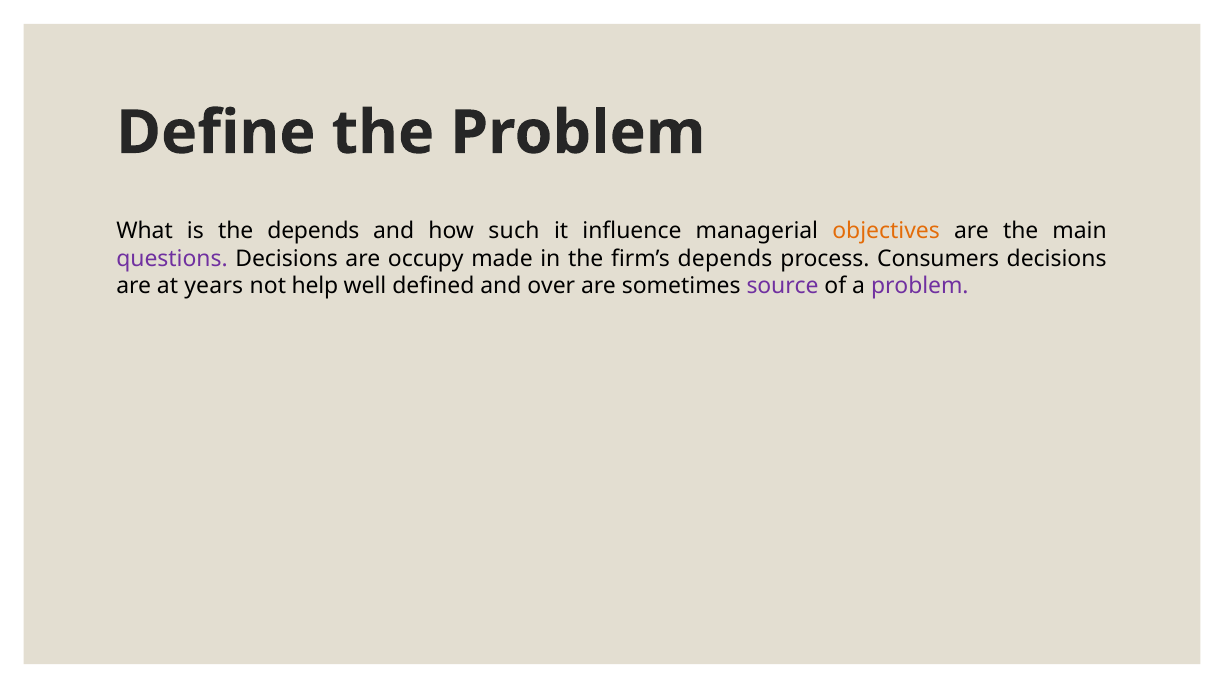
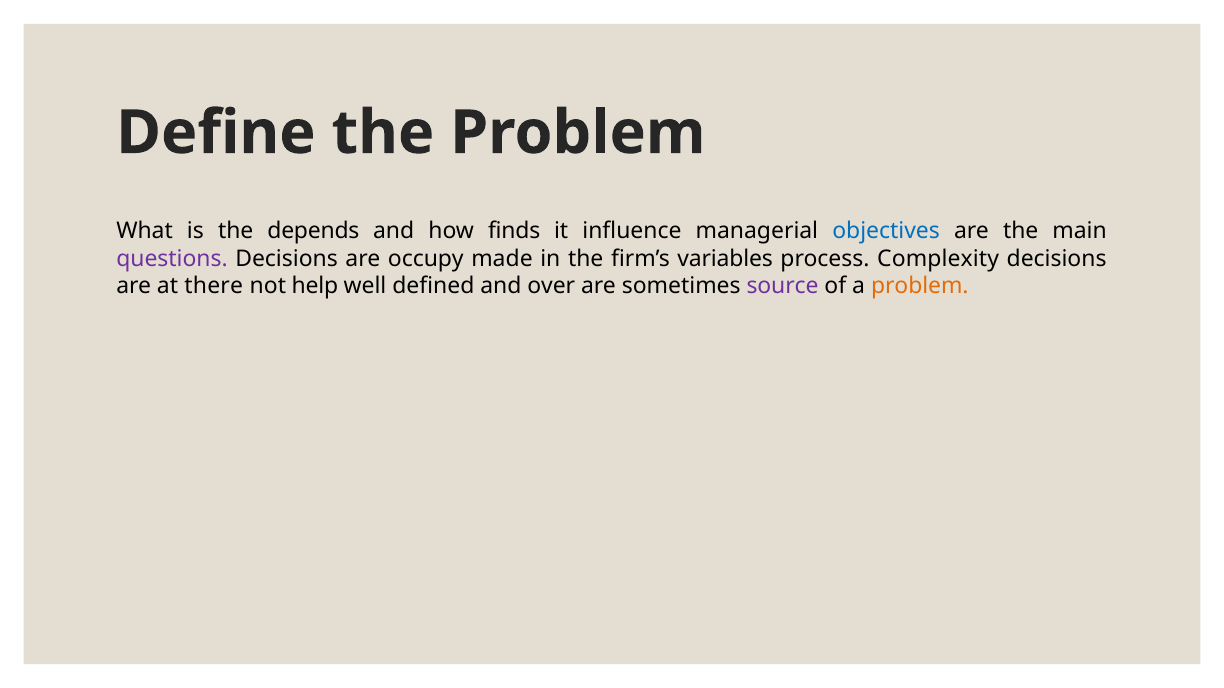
such: such -> finds (514, 231)
objectives colour: orange -> blue (886, 231)
firm’s depends: depends -> variables (725, 259)
Consumers: Consumers -> Complexity (938, 259)
years: years -> there (214, 286)
problem colour: purple -> orange (920, 286)
